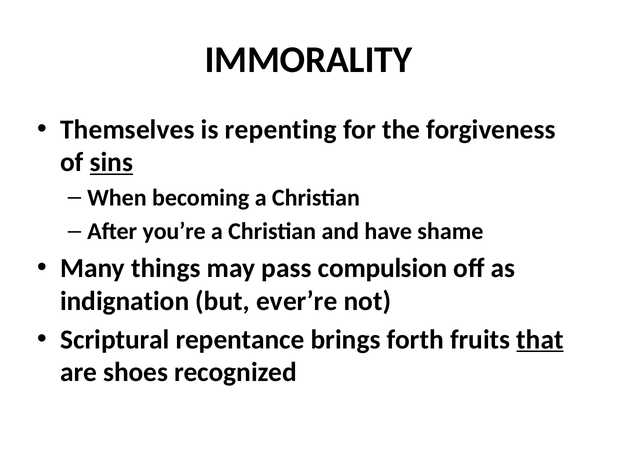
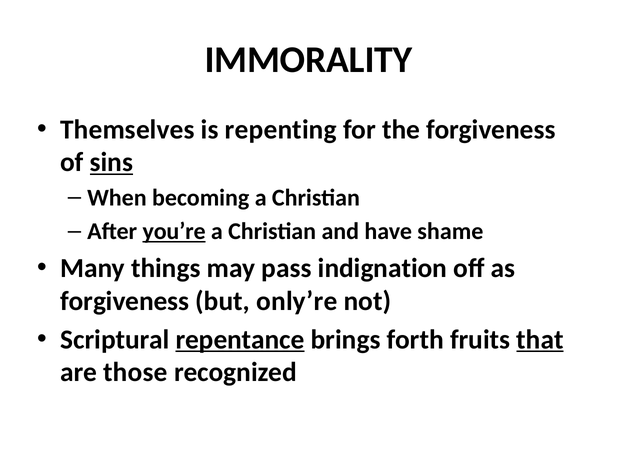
you’re underline: none -> present (174, 231)
compulsion: compulsion -> indignation (382, 268)
indignation: indignation -> forgiveness (125, 301)
ever’re: ever’re -> only’re (297, 301)
repentance underline: none -> present (240, 339)
shoes: shoes -> those (135, 372)
